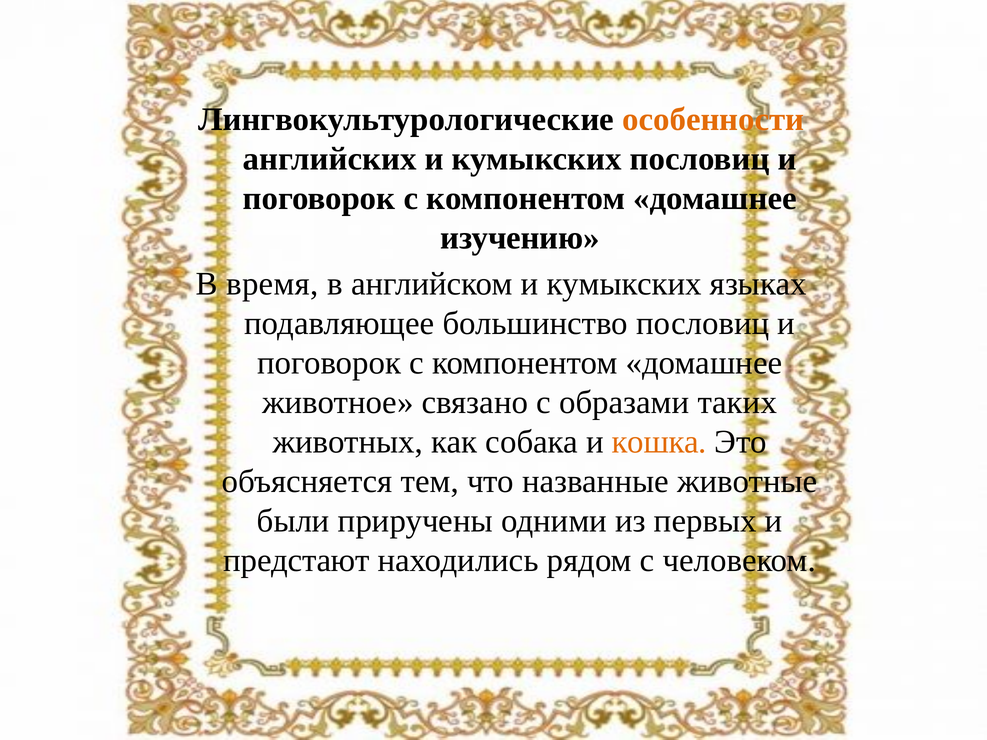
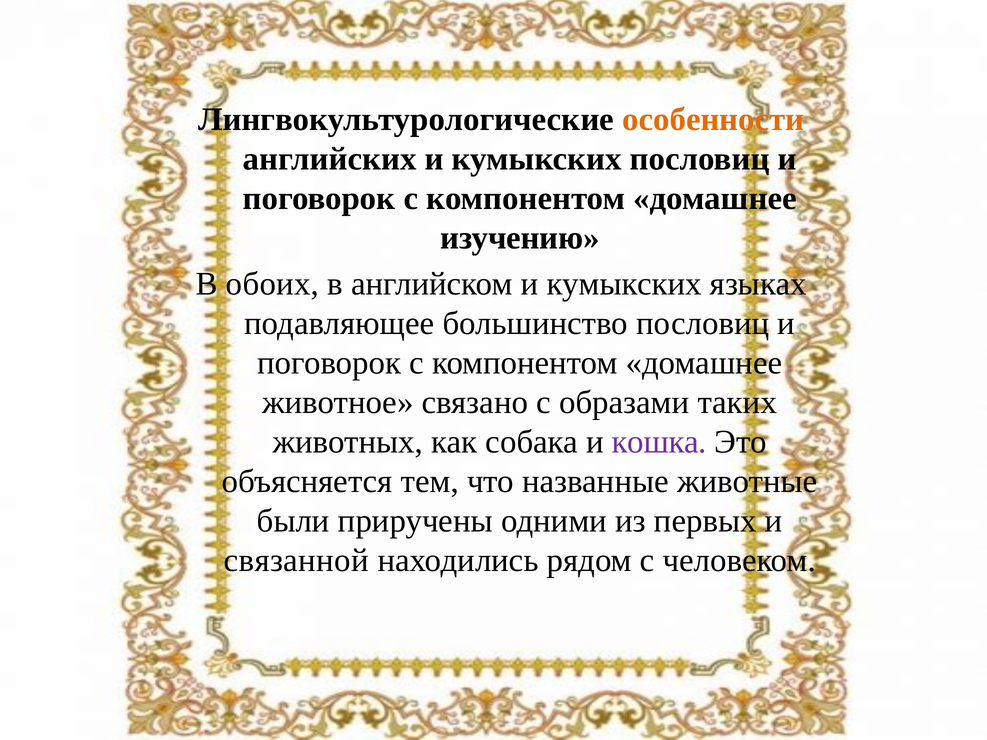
время: время -> обоих (272, 284)
кошка colour: orange -> purple (659, 442)
предстают: предстают -> связанной (296, 560)
